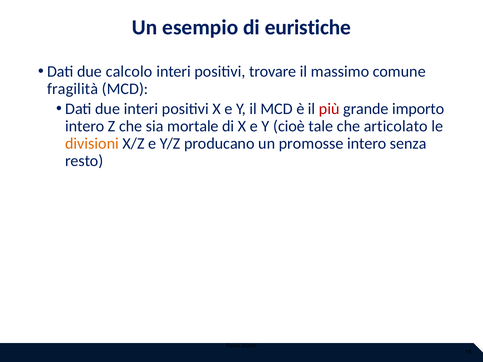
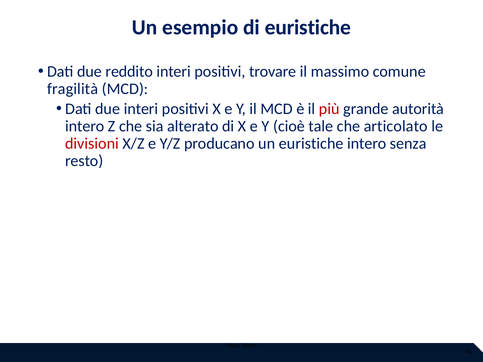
calcolo: calcolo -> reddito (129, 72)
importo: importo -> autorità (418, 109)
mortale: mortale -> alterato (193, 126)
divisioni colour: orange -> red (92, 144)
un promosse: promosse -> euristiche (311, 144)
